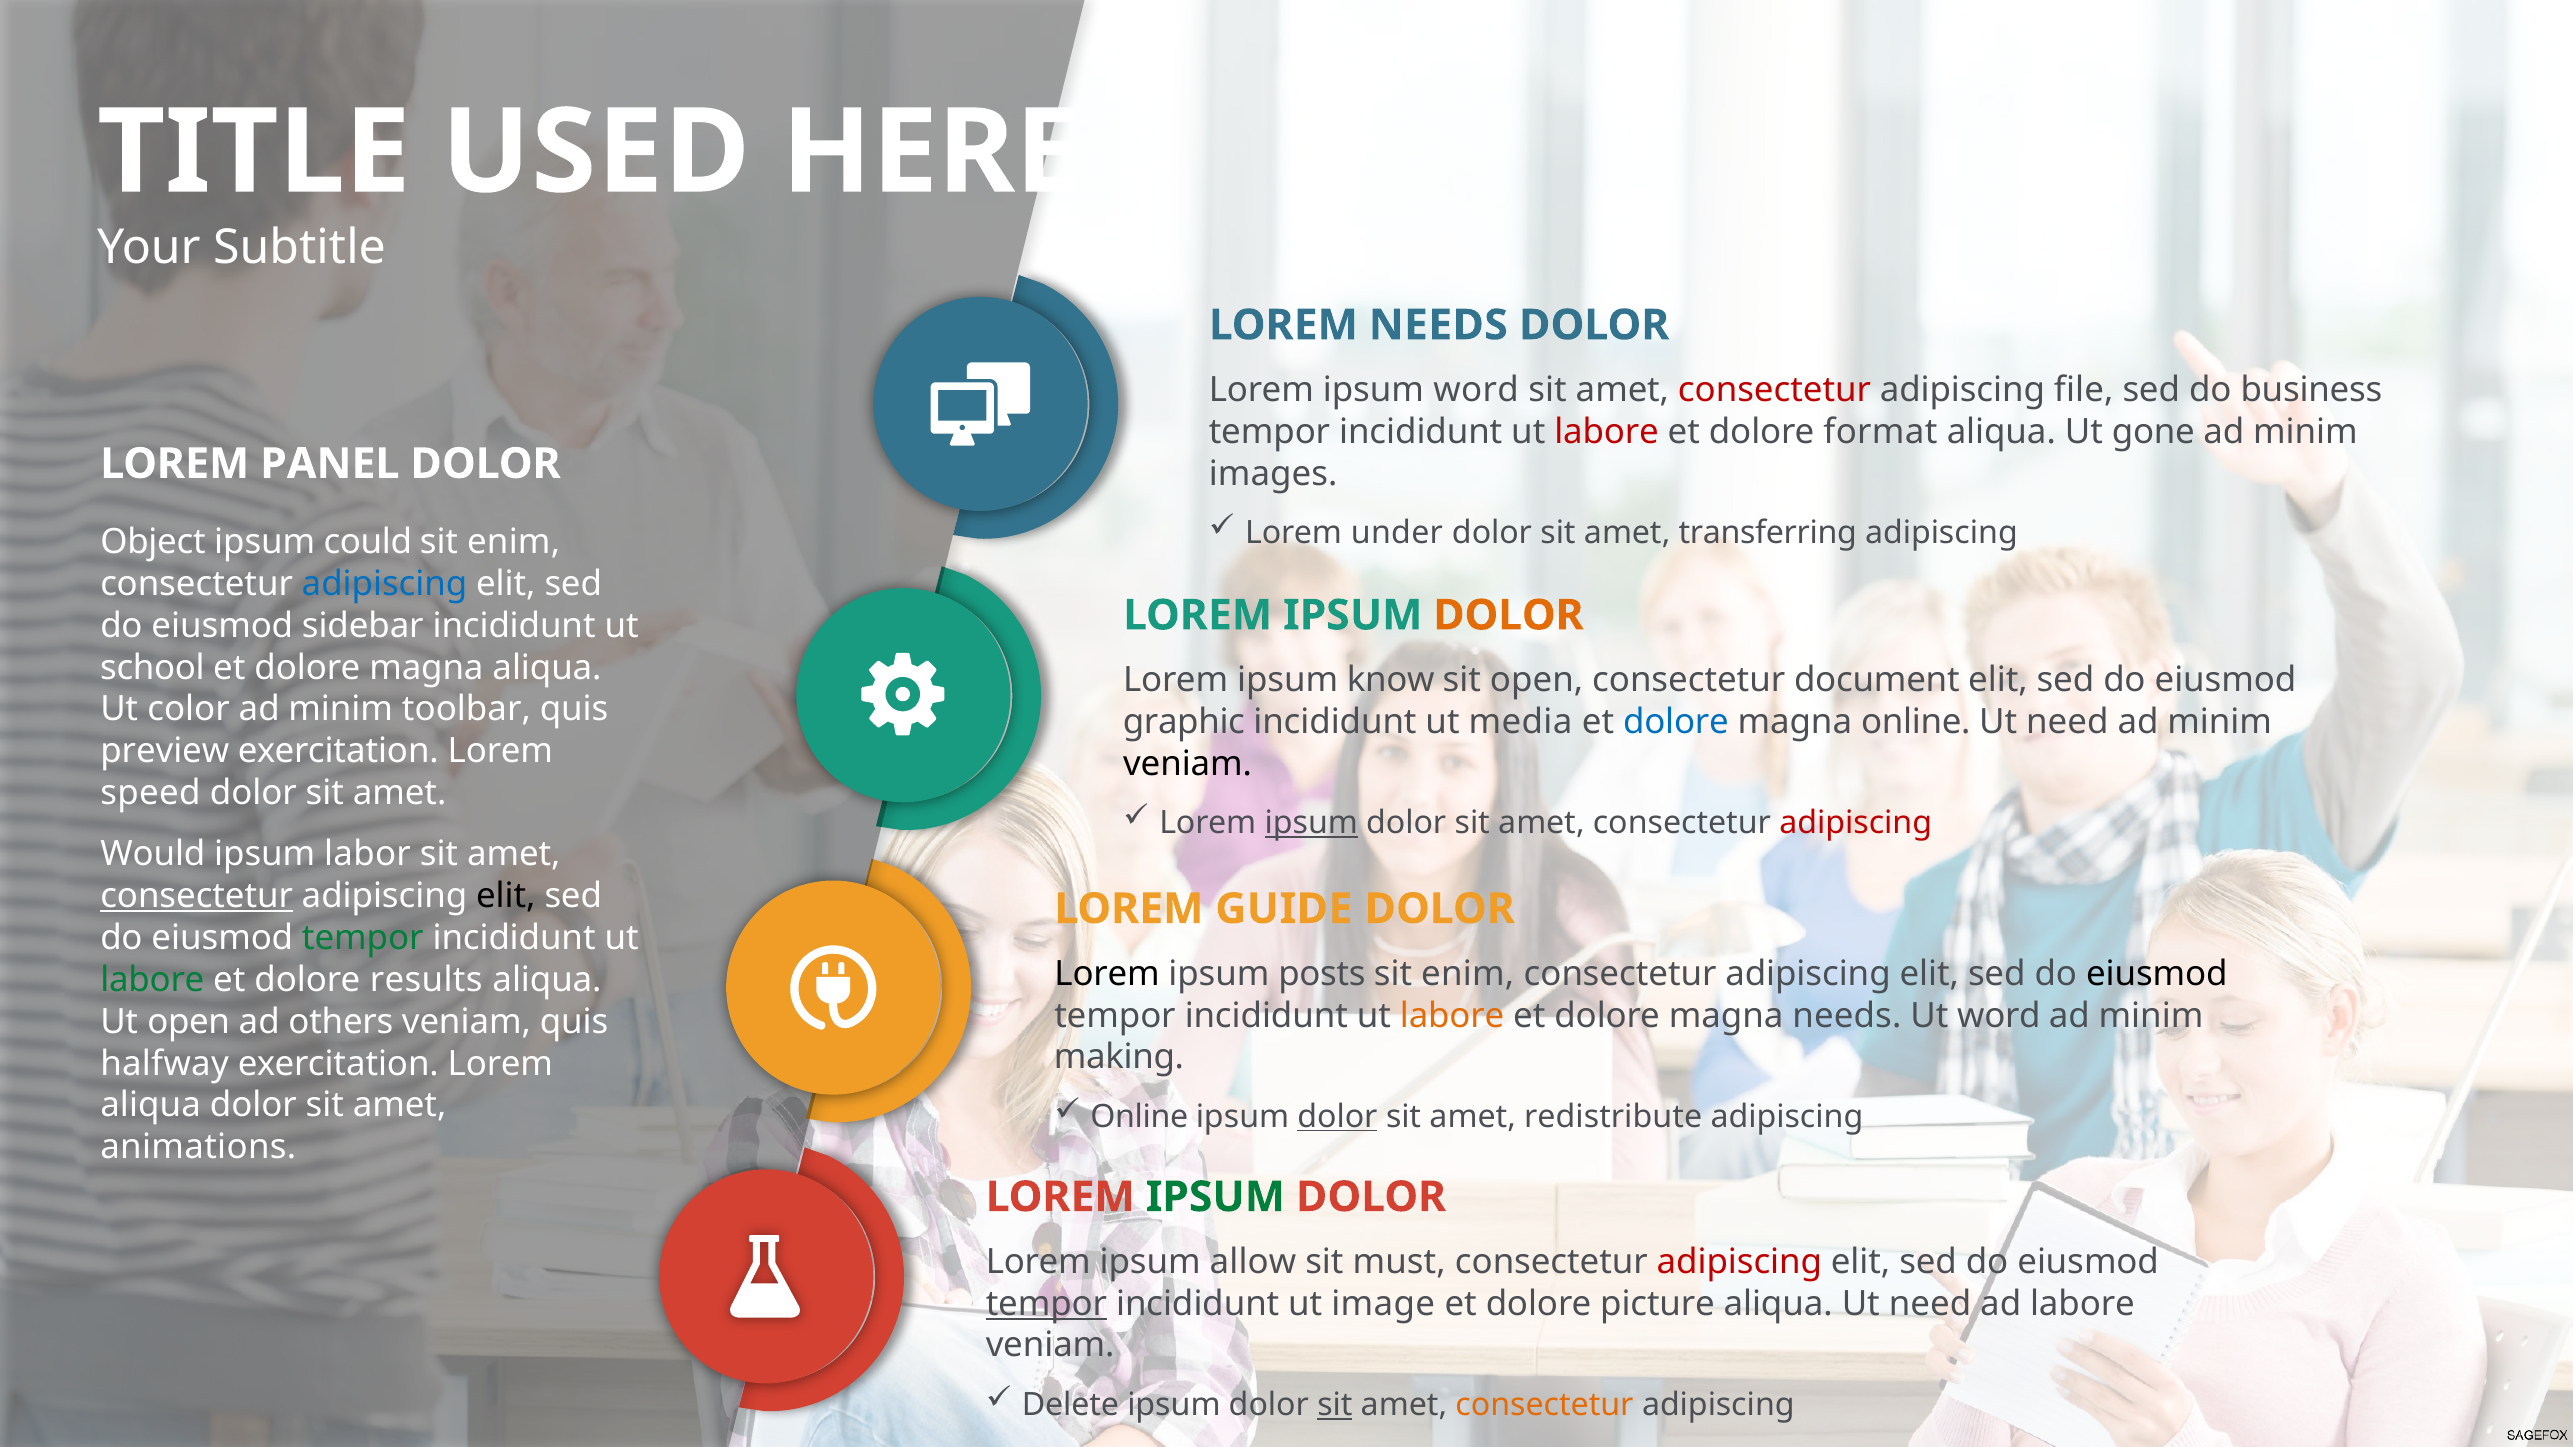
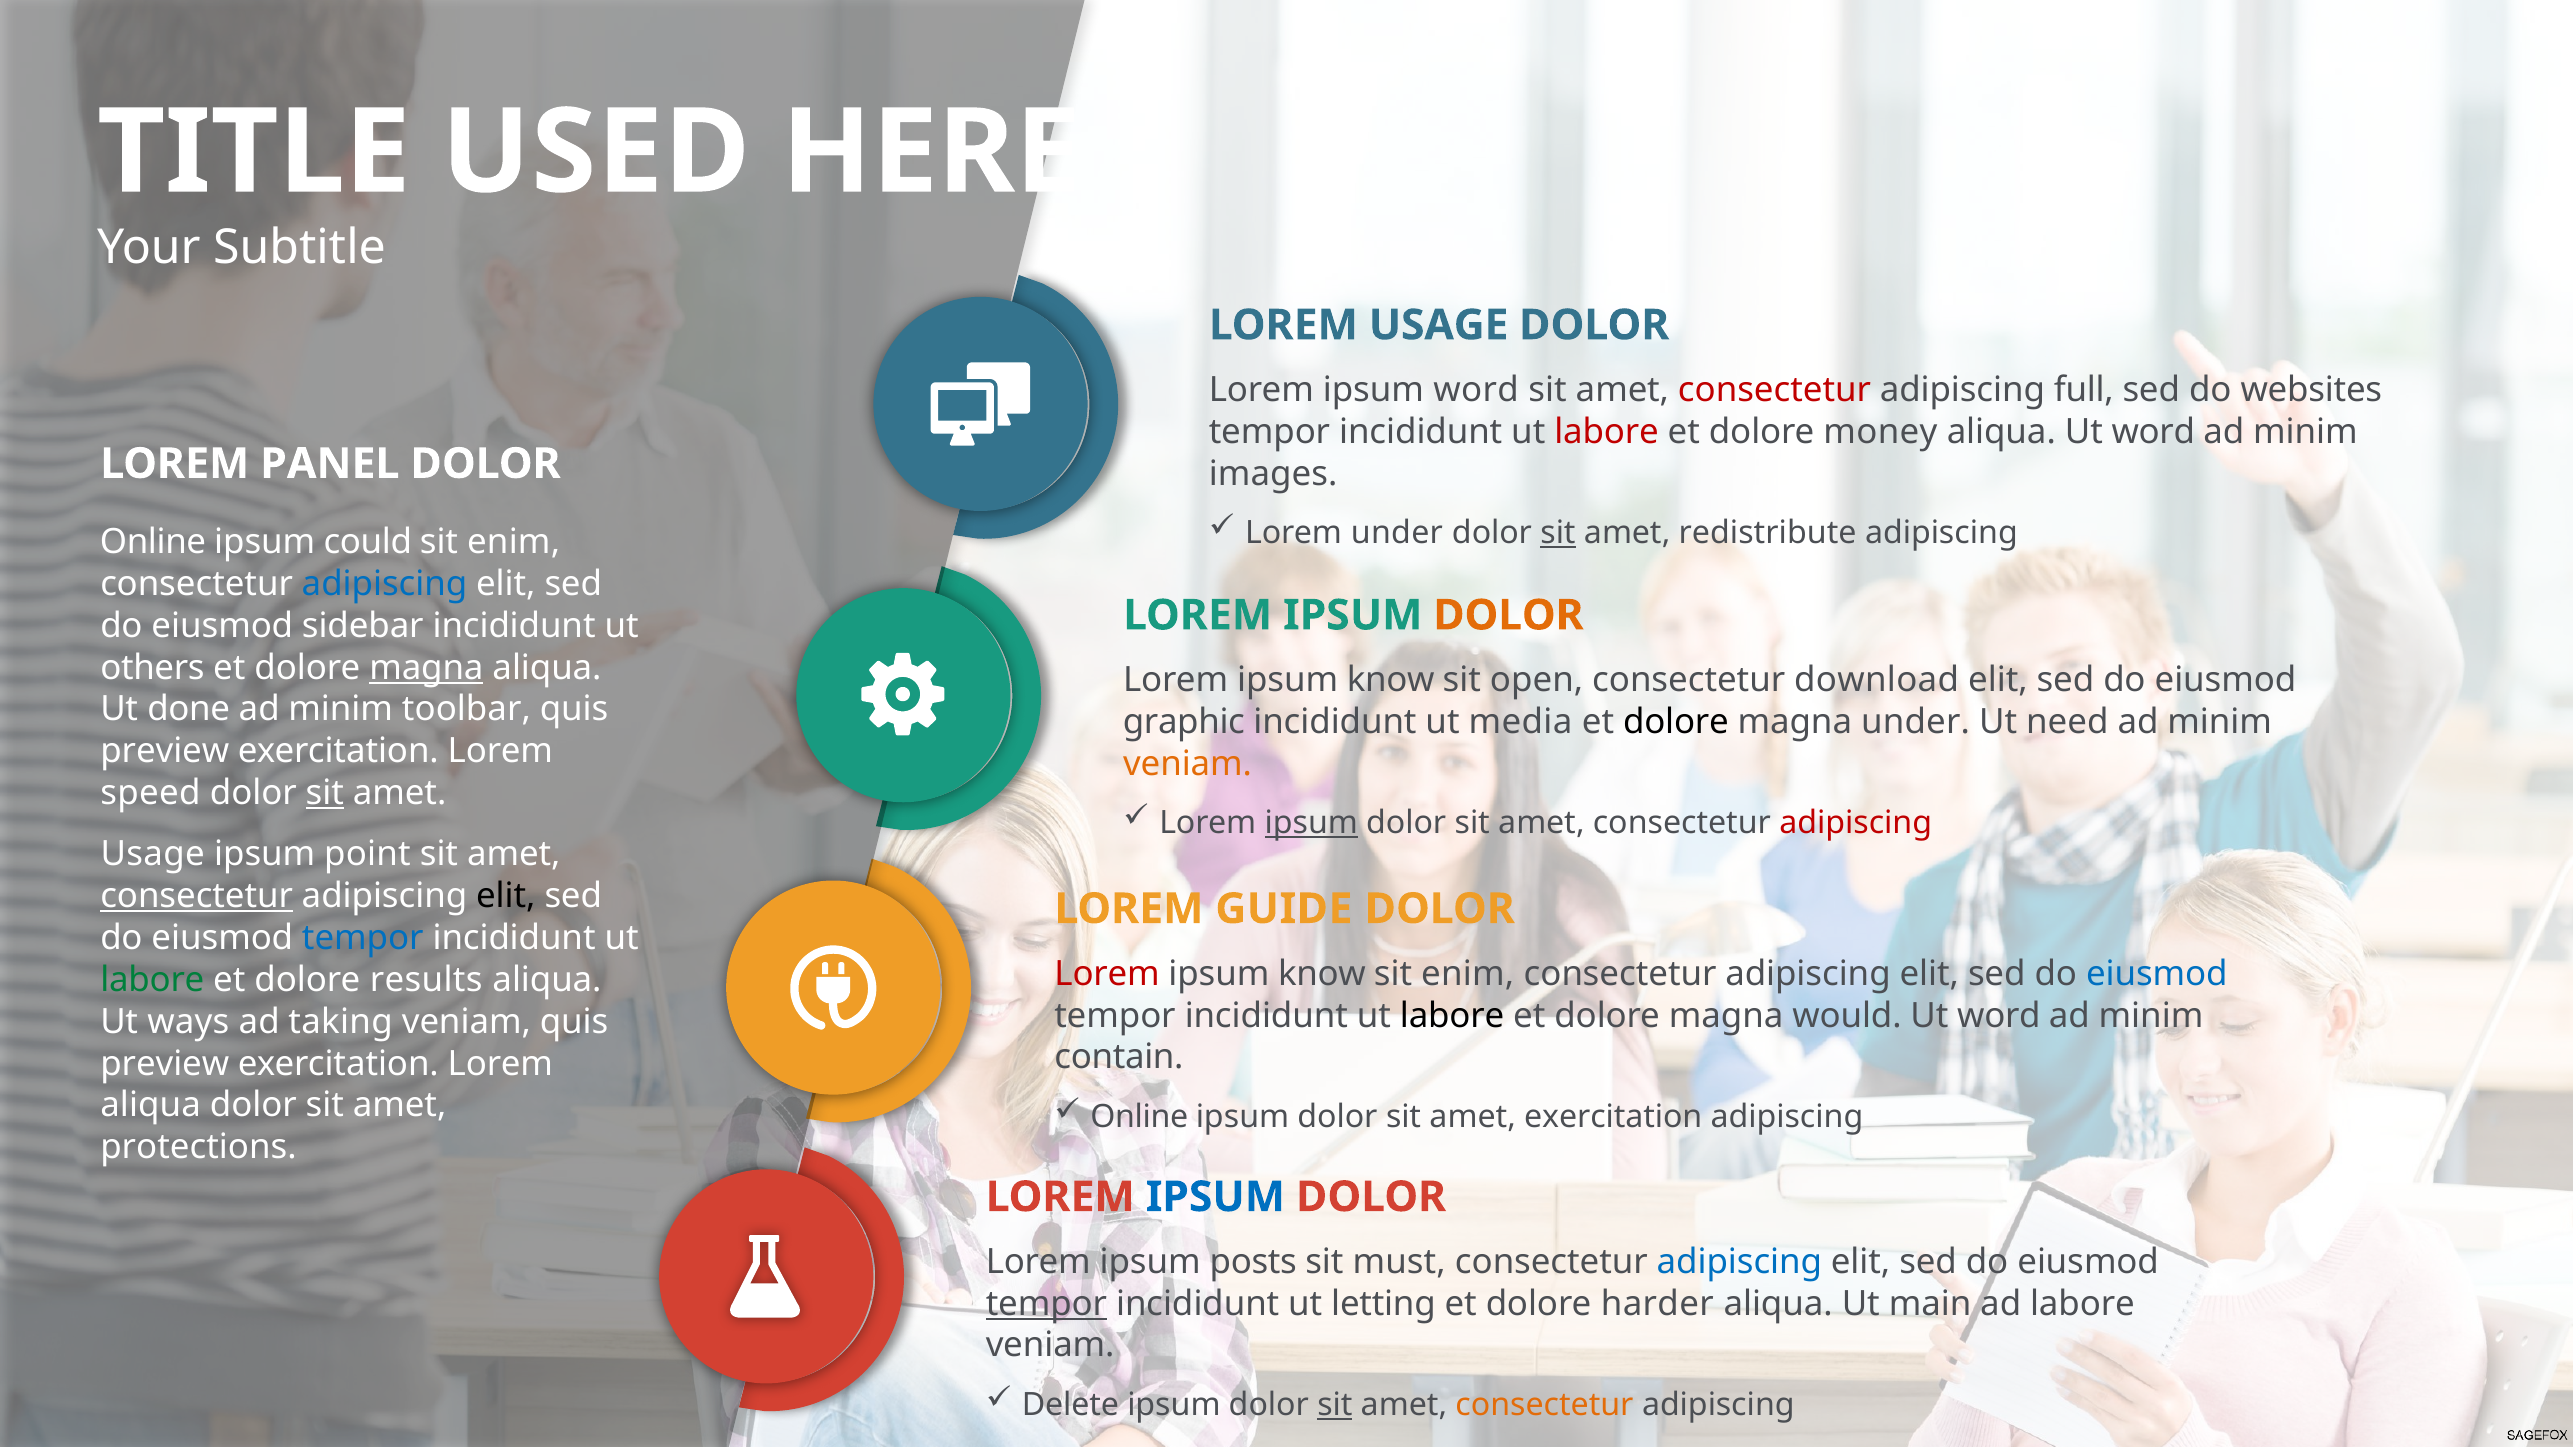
LOREM NEEDS: NEEDS -> USAGE (1439, 325)
file: file -> full (2084, 390)
business: business -> websites (2311, 390)
format: format -> money (1880, 432)
aliqua Ut gone: gone -> word (2153, 432)
sit underline: none -> present (1558, 533)
transferring: transferring -> redistribute (1768, 533)
Object: Object -> Online (153, 542)
school: school -> others (152, 668)
magna underline: none -> present (426, 668)
document: document -> download (1877, 680)
color: color -> done (189, 710)
dolore colour: blue -> black (1676, 722)
magna online: online -> under (1916, 722)
veniam colour: black -> orange (1188, 764)
sit underline: none -> present (325, 793)
Would: Would -> Usage (153, 855)
labor: labor -> point (368, 855)
tempor colour: green -> blue (363, 938)
Lorem colour: black -> red (1107, 974)
posts: posts -> know (1322, 974)
eiusmod colour: black -> blue (2157, 974)
labore colour: orange -> black (1452, 1016)
magna needs: needs -> would (1847, 1016)
Ut open: open -> ways (188, 1022)
others: others -> taking (341, 1022)
making: making -> contain (1119, 1058)
halfway: halfway -> preview (165, 1064)
dolor underline: present -> none (1337, 1117)
amet redistribute: redistribute -> exercitation (1613, 1117)
animations: animations -> protections (198, 1148)
IPSUM colour: green -> blue (1215, 1197)
allow: allow -> posts (1253, 1262)
adipiscing colour: red -> blue (1739, 1262)
image: image -> letting (1383, 1304)
picture: picture -> harder (1657, 1304)
aliqua Ut need: need -> main (1930, 1304)
